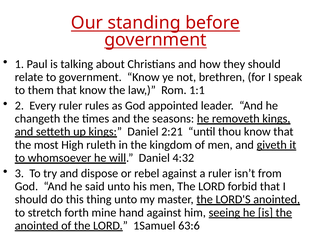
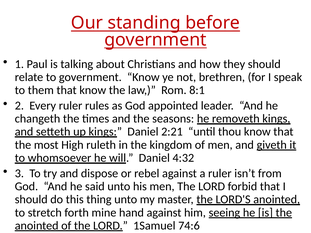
1:1: 1:1 -> 8:1 (197, 90)
63:6: 63:6 -> 74:6 (189, 226)
